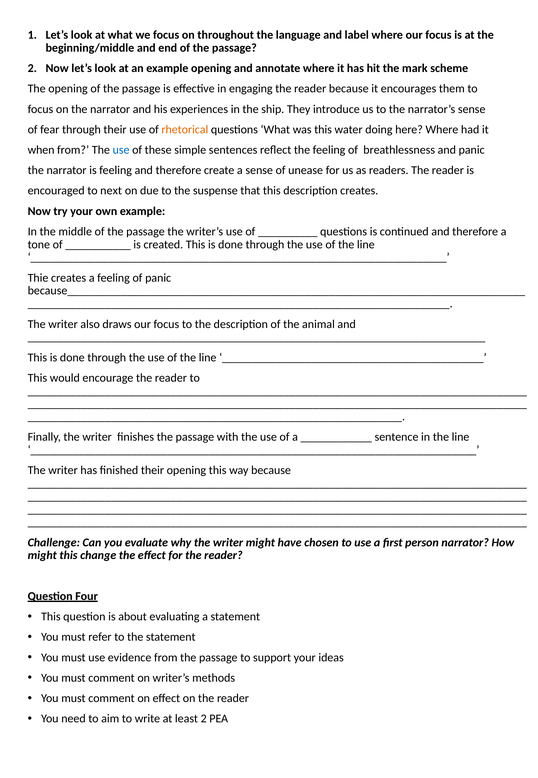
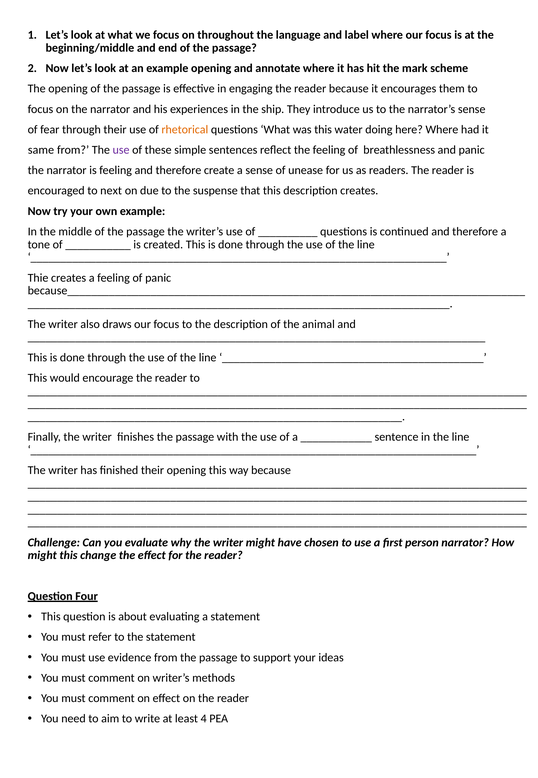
when: when -> same (41, 150)
use colour: blue -> purple (121, 150)
least 2: 2 -> 4 (204, 718)
